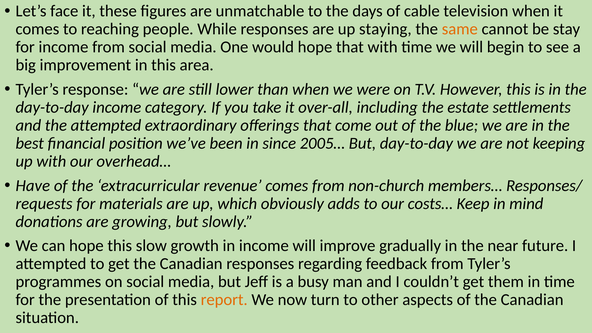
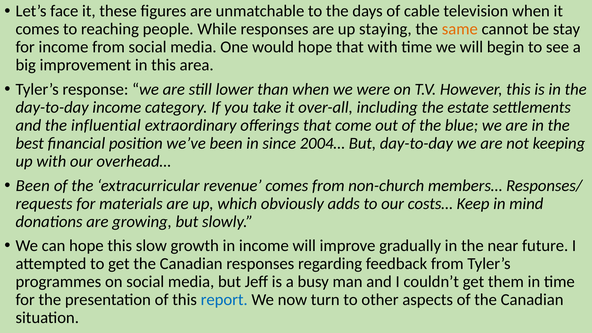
the attempted: attempted -> influential (106, 125)
2005…: 2005… -> 2004… (322, 143)
Have: Have -> Been (33, 186)
report colour: orange -> blue (224, 300)
